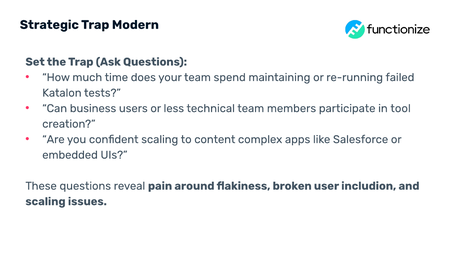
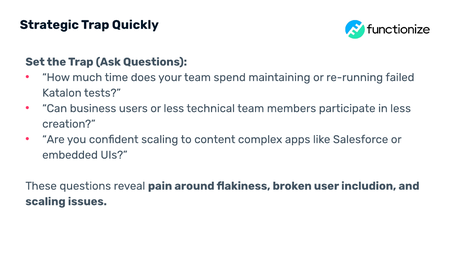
Modern: Modern -> Quickly (135, 25)
in tool: tool -> less (401, 108)
